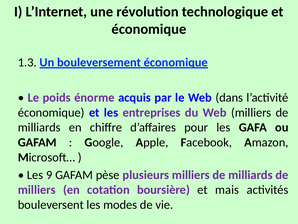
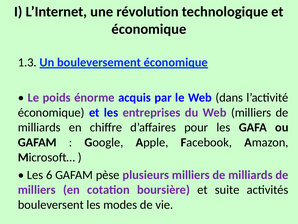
9: 9 -> 6 (49, 175)
mais: mais -> suite (227, 189)
